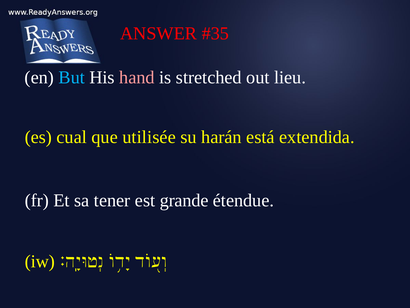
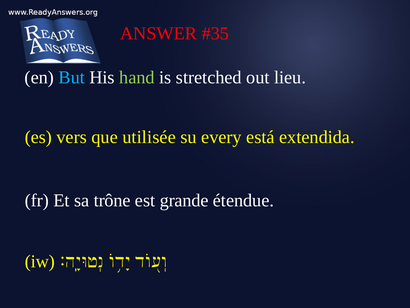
hand colour: pink -> light green (137, 77)
cual: cual -> vers (72, 137)
harán: harán -> every (222, 137)
tener: tener -> trône (112, 200)
